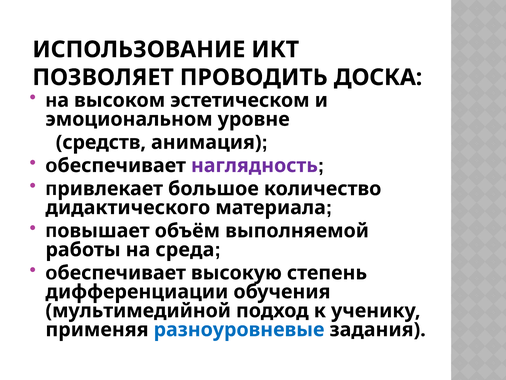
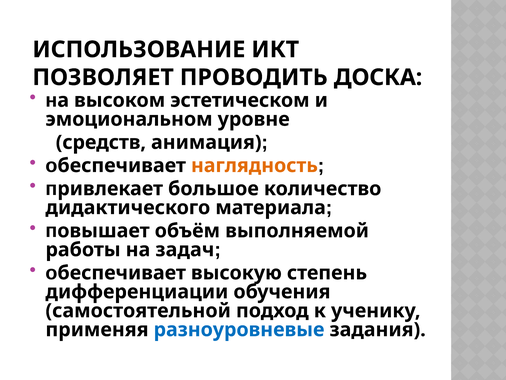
наглядность colour: purple -> orange (254, 165)
среда: среда -> задач (185, 249)
мультимедийной: мультимедийной -> самостоятельной (138, 310)
